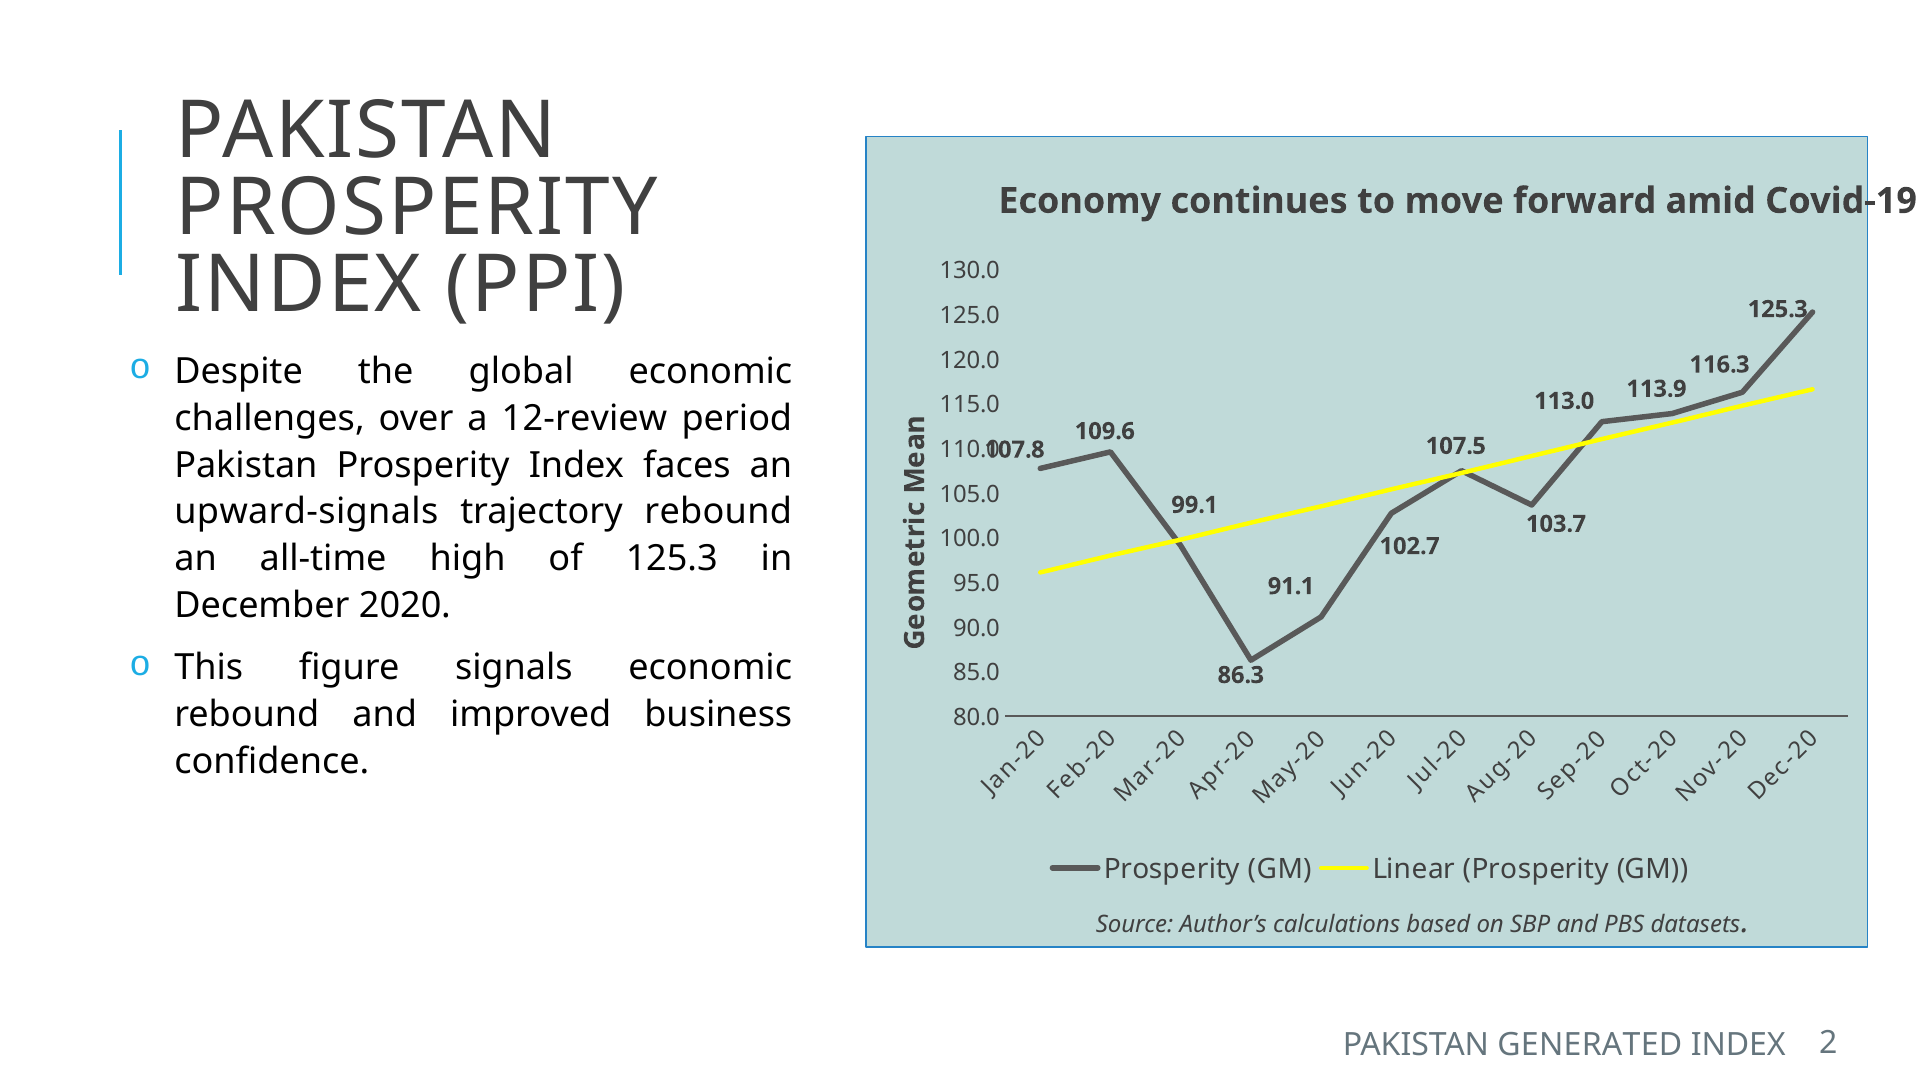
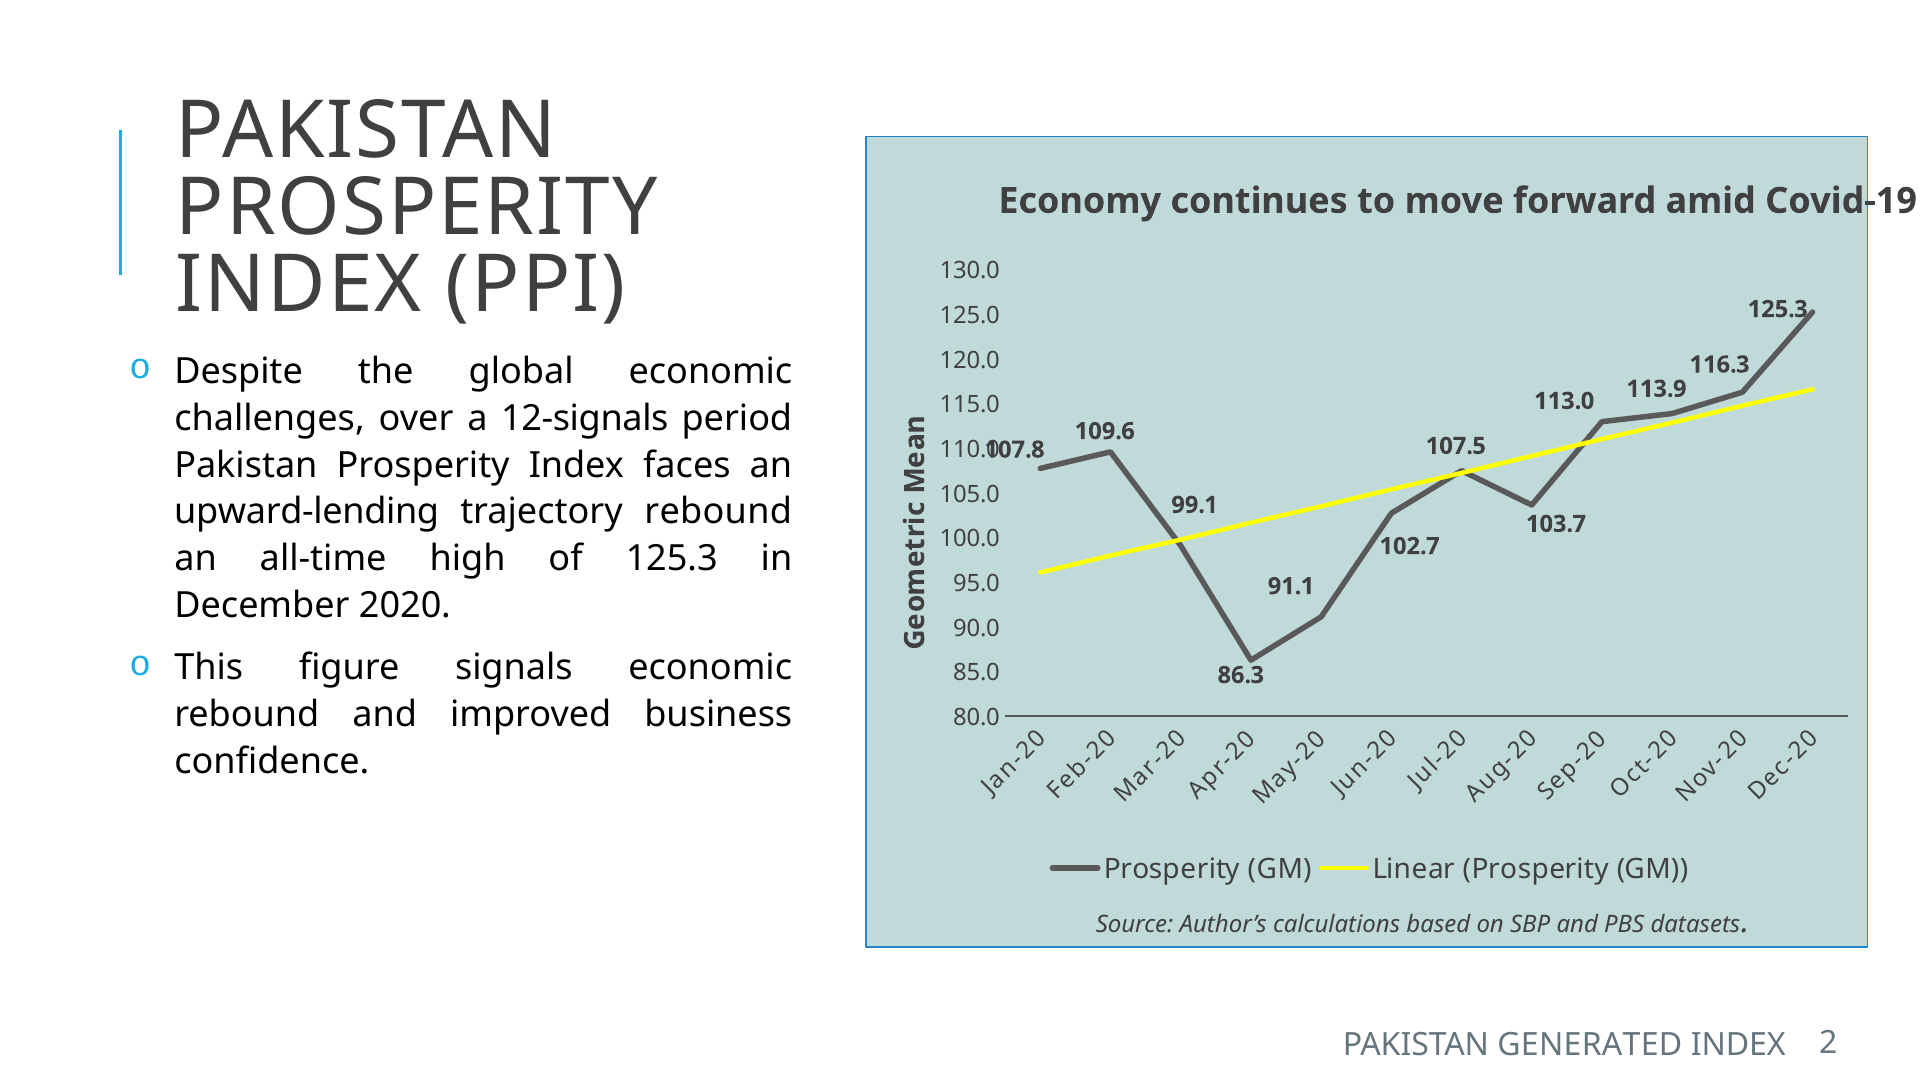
12-review: 12-review -> 12-signals (585, 418)
upward-signals: upward-signals -> upward-lending (307, 512)
